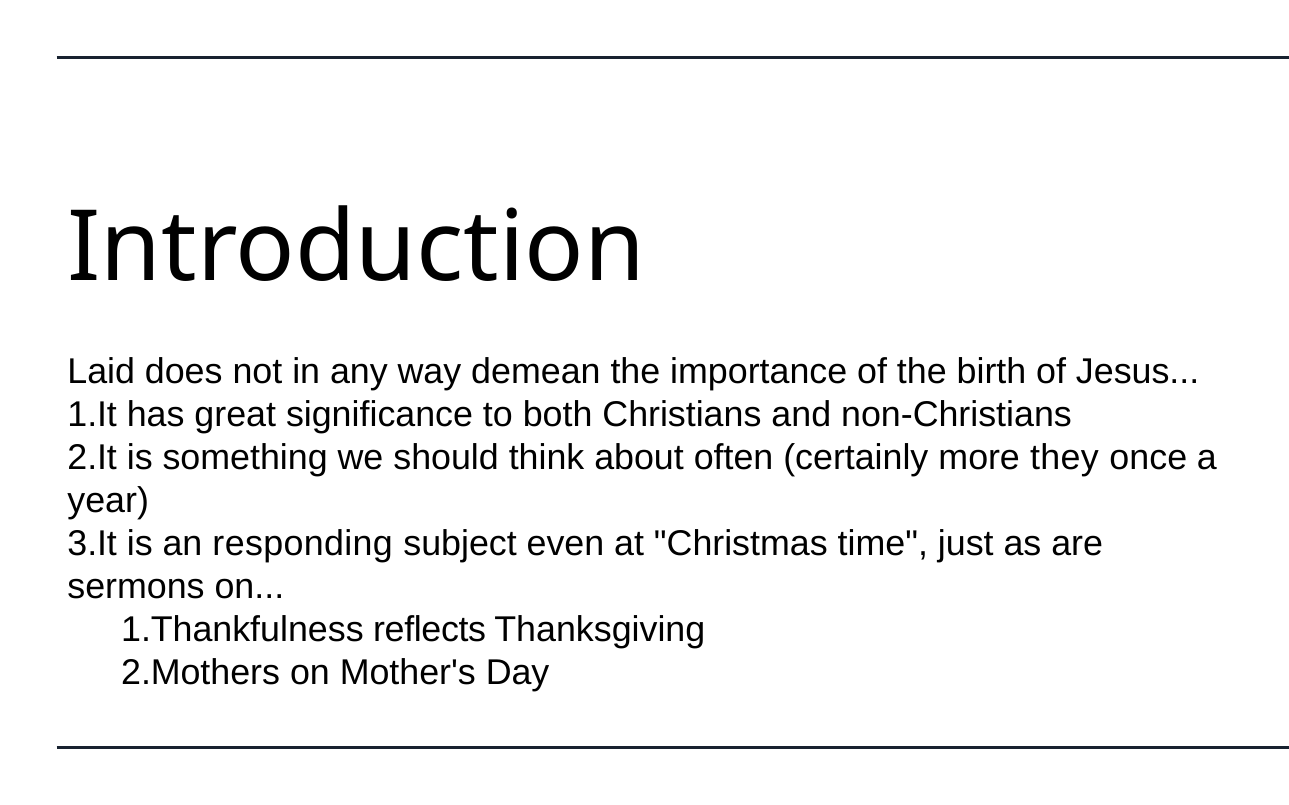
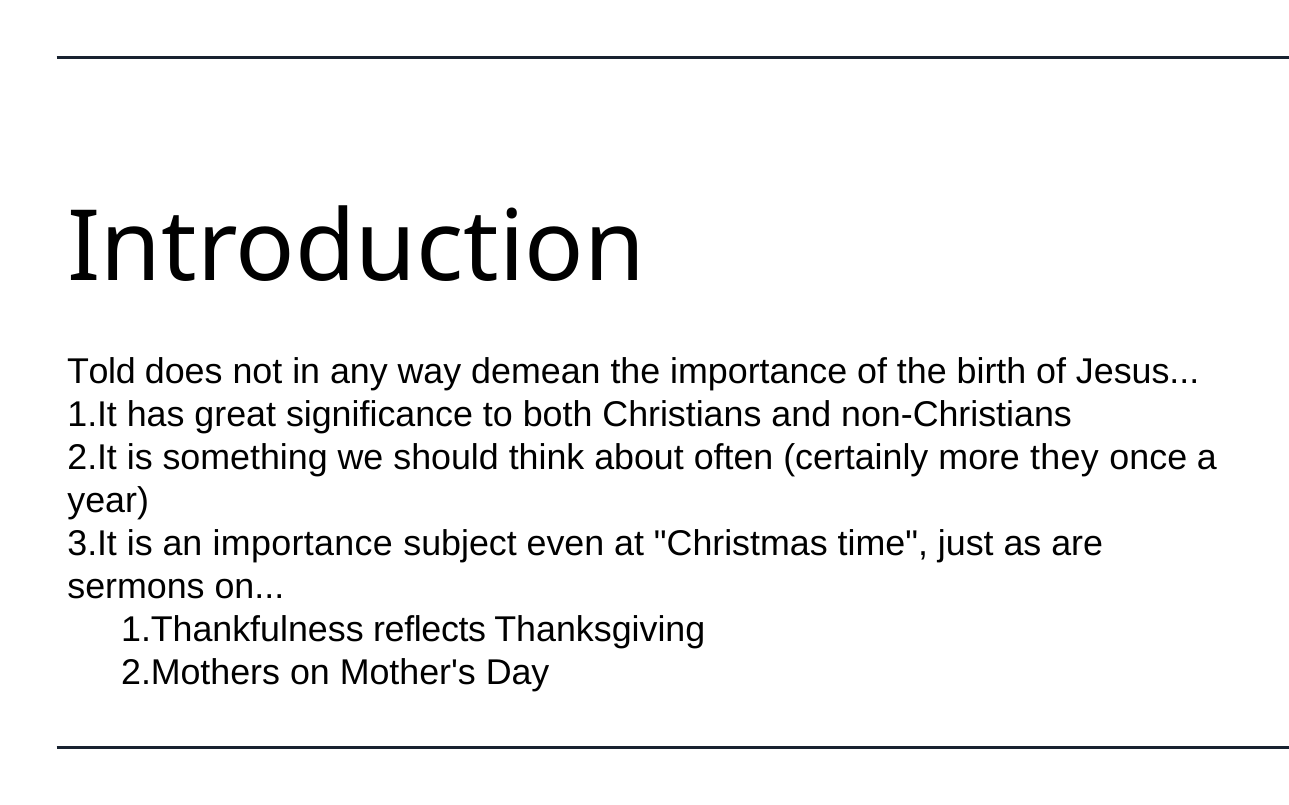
Laid: Laid -> Told (101, 372)
an responding: responding -> importance (303, 544)
